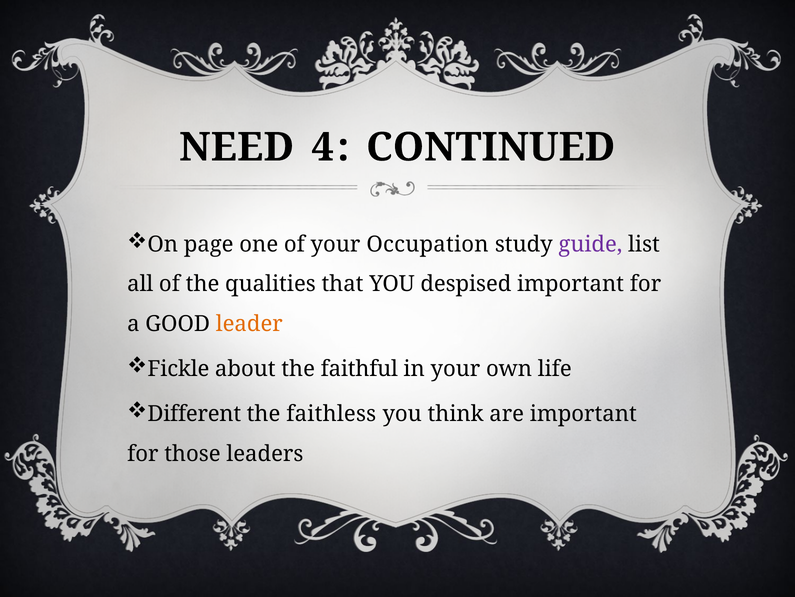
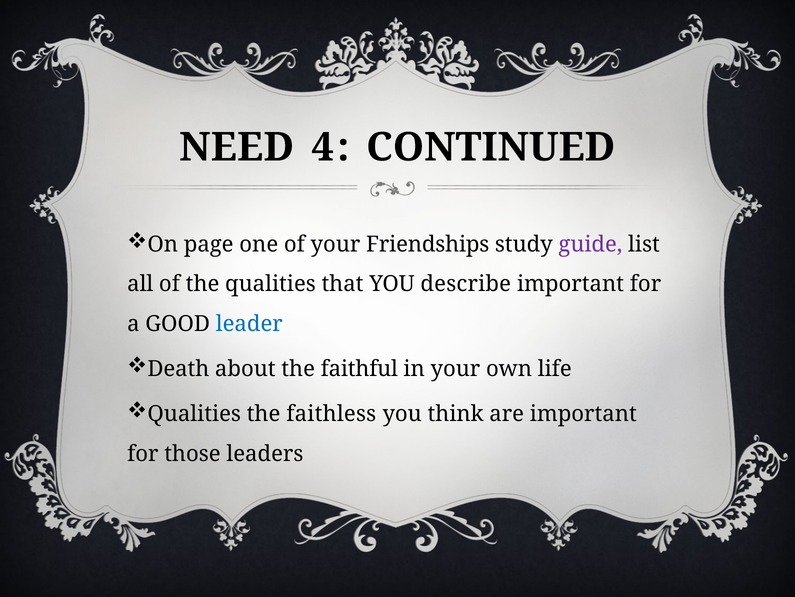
Occupation: Occupation -> Friendships (428, 244)
despised: despised -> describe (466, 284)
leader colour: orange -> blue (249, 324)
Fickle: Fickle -> Death (178, 369)
Different: Different -> Qualities (194, 414)
